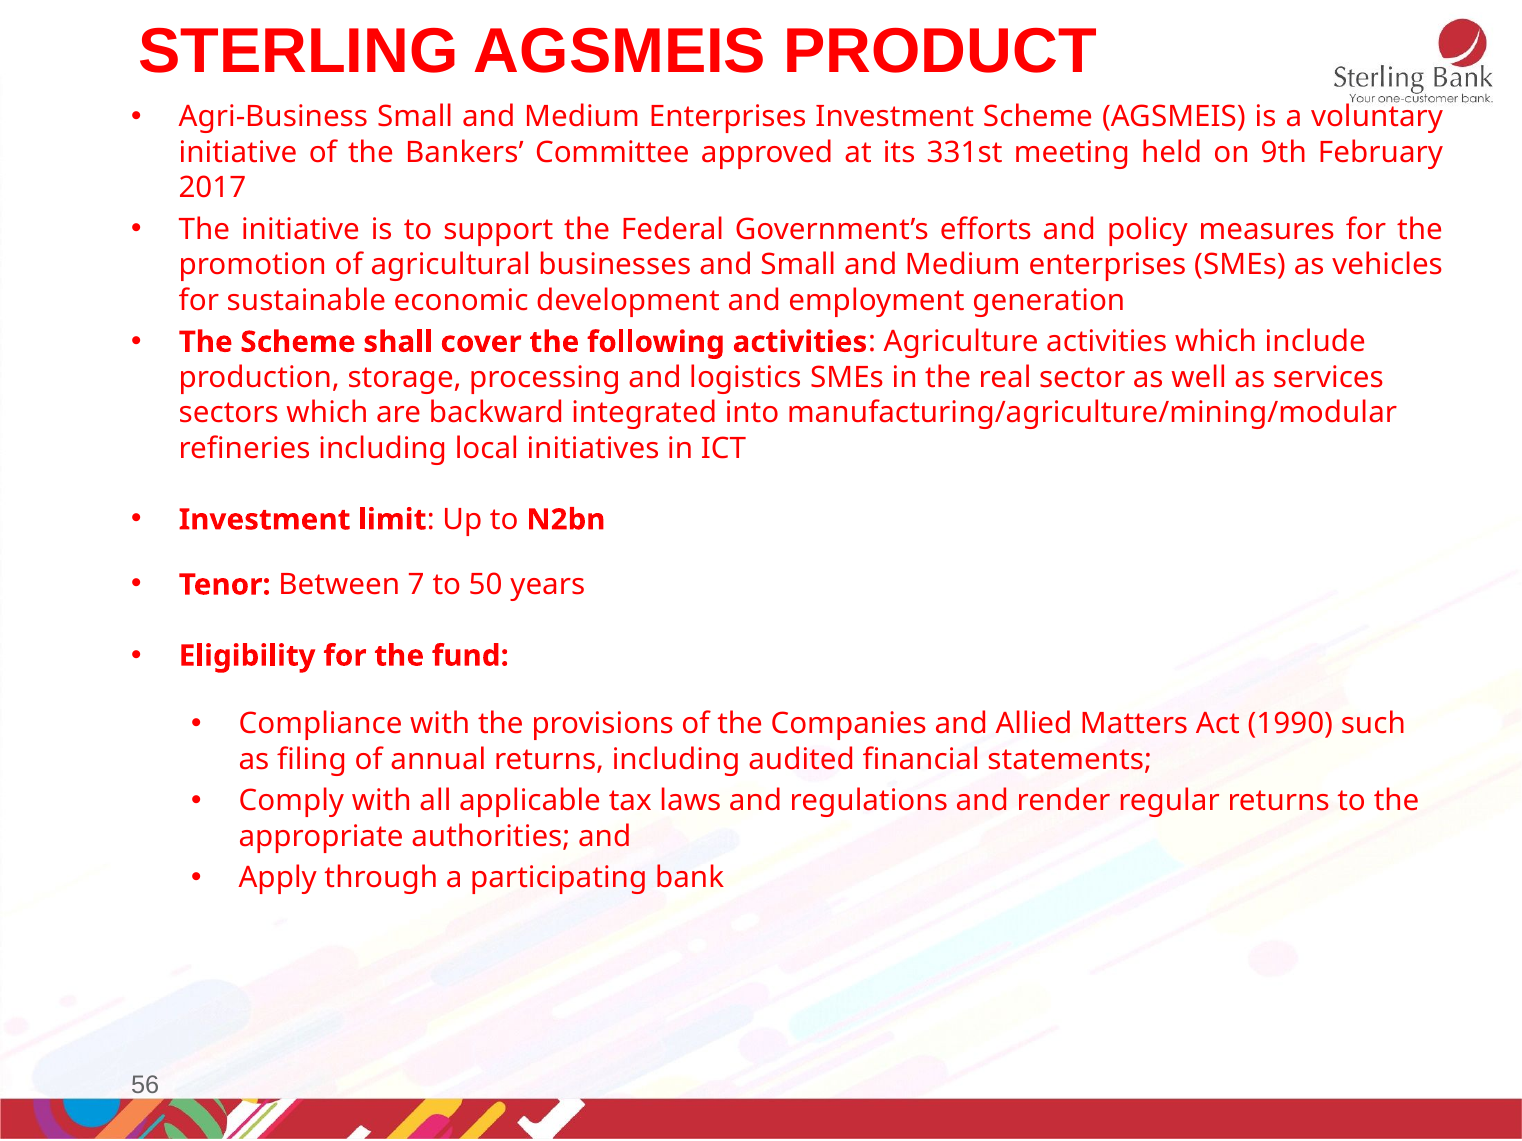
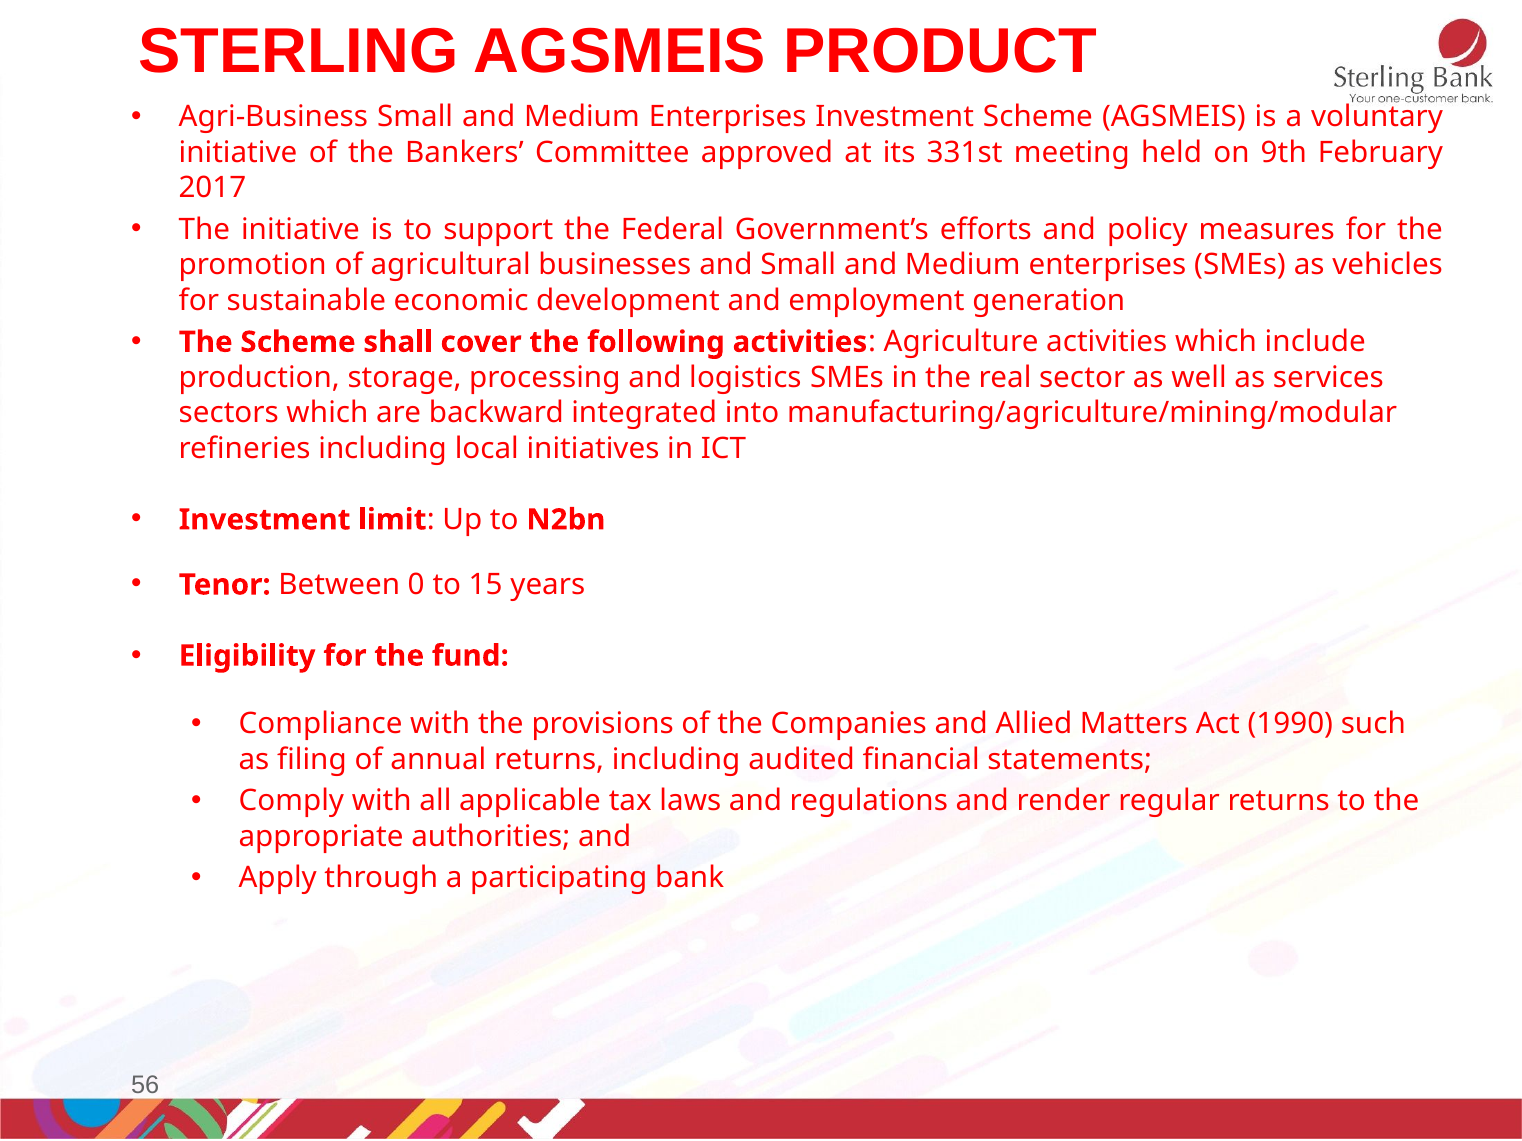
7: 7 -> 0 (416, 585)
50: 50 -> 15 (486, 585)
